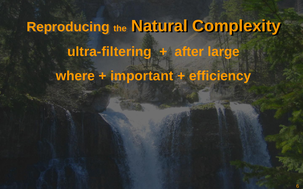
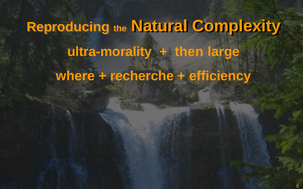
ultra-filtering: ultra-filtering -> ultra-morality (110, 52)
after: after -> then (189, 52)
important: important -> recherche (142, 76)
